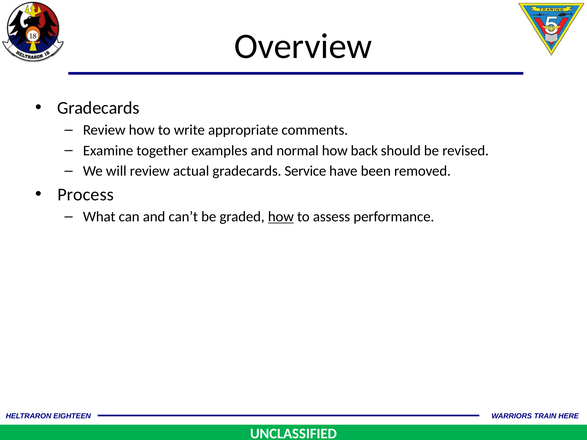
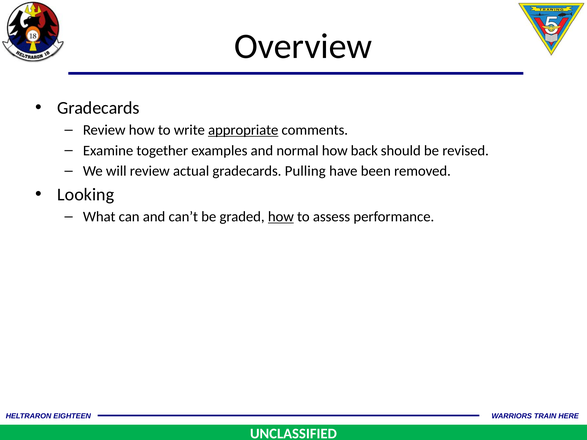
appropriate underline: none -> present (243, 130)
Service: Service -> Pulling (305, 171)
Process: Process -> Looking (86, 195)
